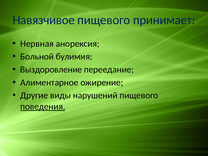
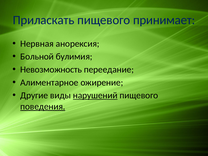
Навязчивое: Навязчивое -> Приласкать (44, 20)
Выздоровление: Выздоровление -> Невозможность (51, 70)
нарушений underline: none -> present (95, 95)
